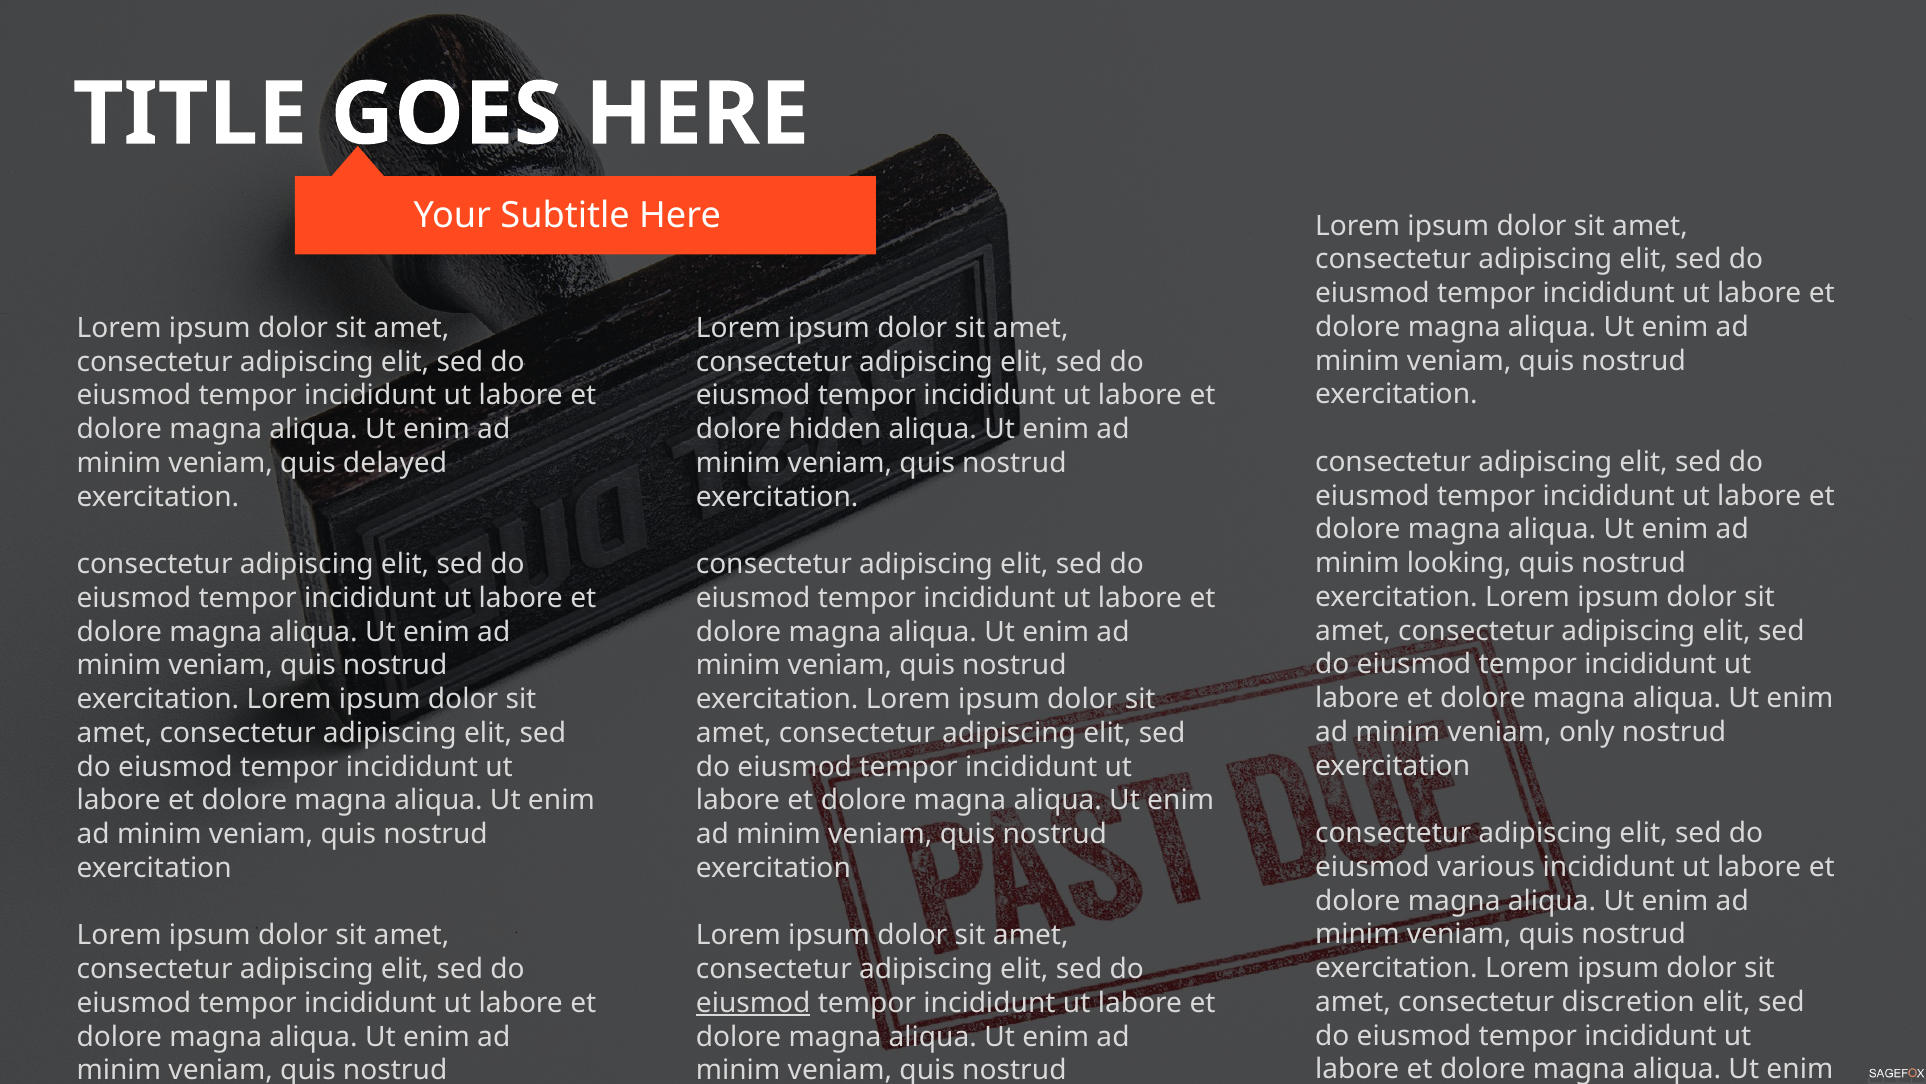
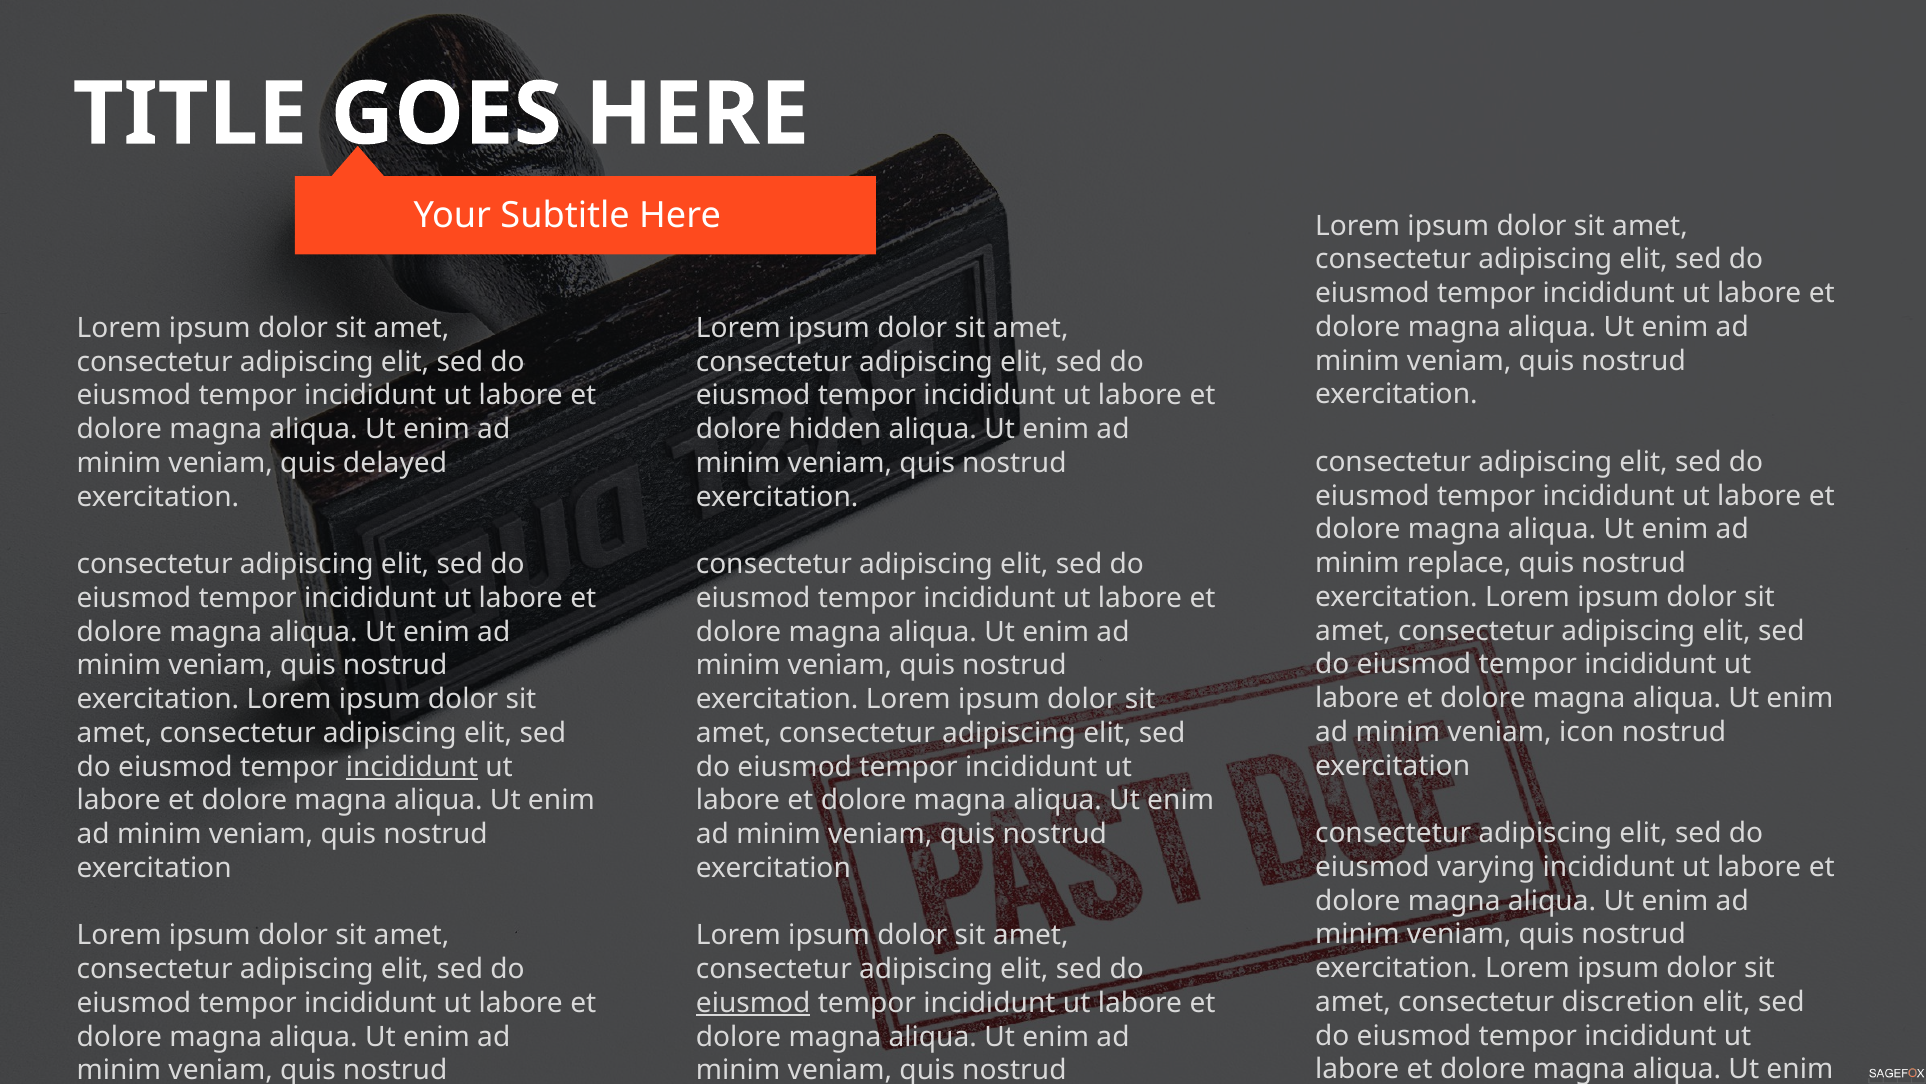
looking: looking -> replace (1459, 563)
only: only -> icon (1587, 732)
incididunt underline: none -> present (412, 766)
various: various -> varying (1486, 867)
